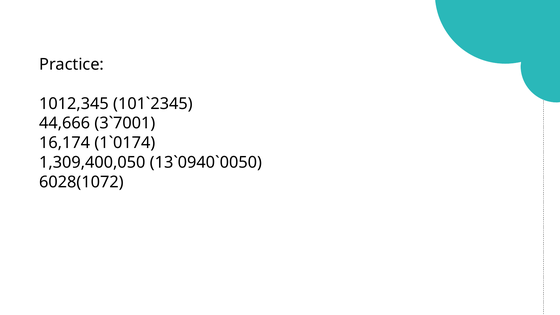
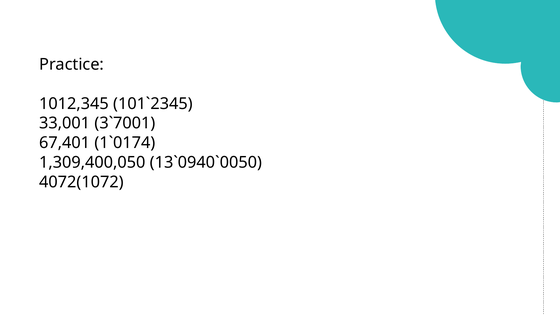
44,666: 44,666 -> 33,001 (65, 123)
16,174: 16,174 -> 67,401 (65, 143)
6028(1072: 6028(1072 -> 4072(1072 (81, 182)
